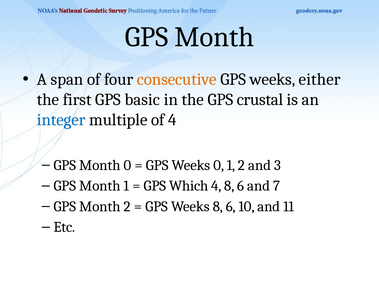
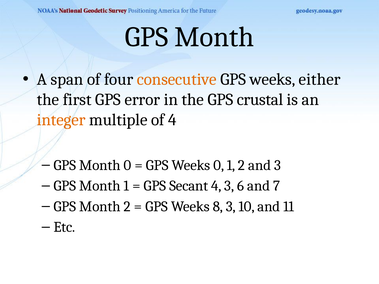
basic: basic -> error (142, 100)
integer colour: blue -> orange (61, 120)
Which: Which -> Secant (189, 186)
4 8: 8 -> 3 (229, 186)
Weeks 8 6: 6 -> 3 (231, 207)
